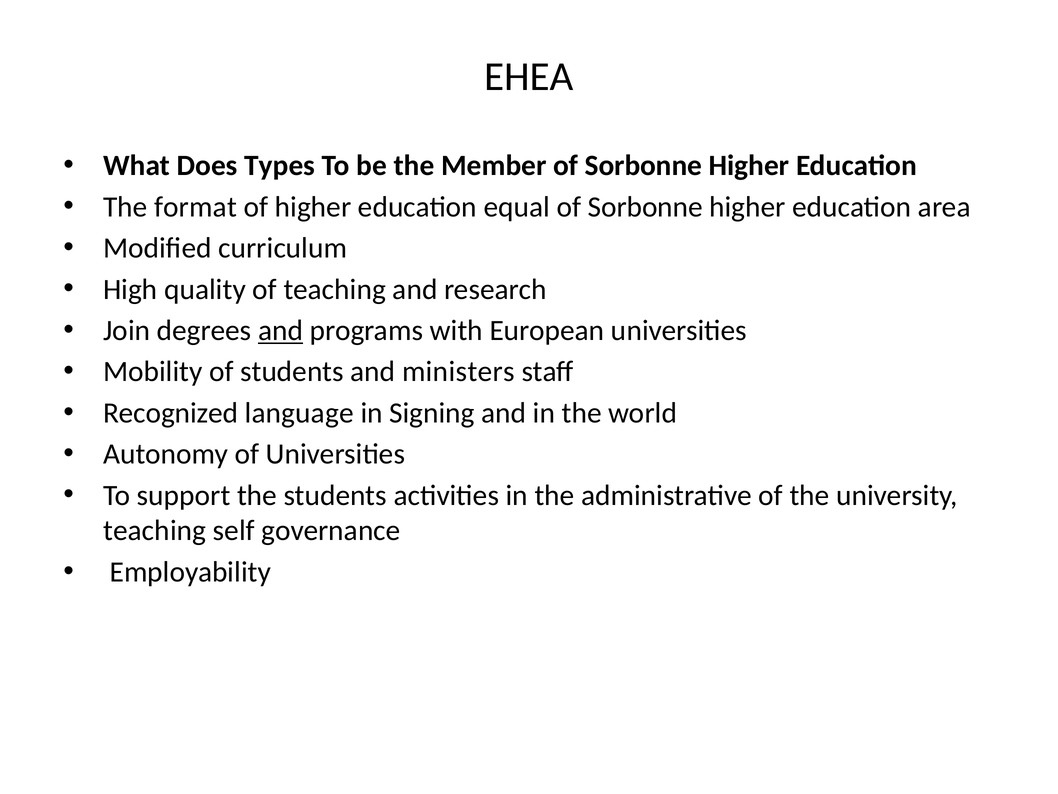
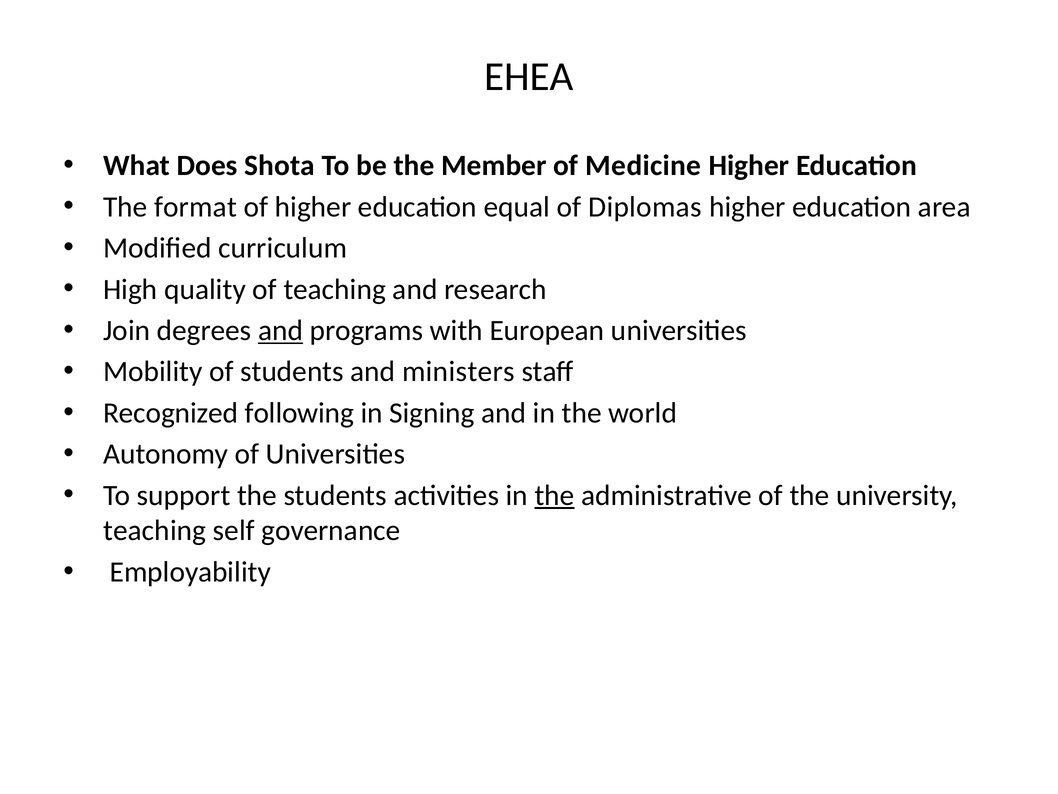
Types: Types -> Shota (280, 166)
Member of Sorbonne: Sorbonne -> Medicine (643, 166)
equal of Sorbonne: Sorbonne -> Diplomas (645, 207)
language: language -> following (299, 413)
the underline: none -> present (554, 495)
